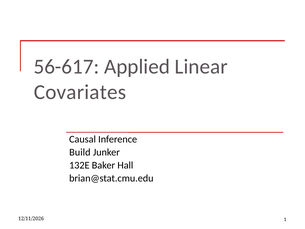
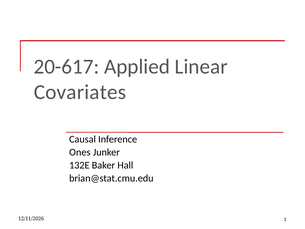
56-617: 56-617 -> 20-617 (66, 67)
Build: Build -> Ones (80, 152)
